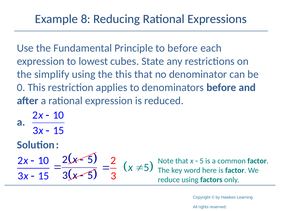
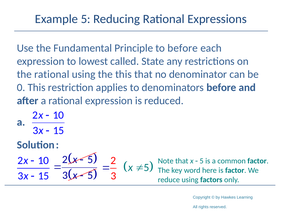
Example 8: 8 -> 5 (86, 19)
cubes: cubes -> called (125, 61)
the simplify: simplify -> rational (52, 75)
